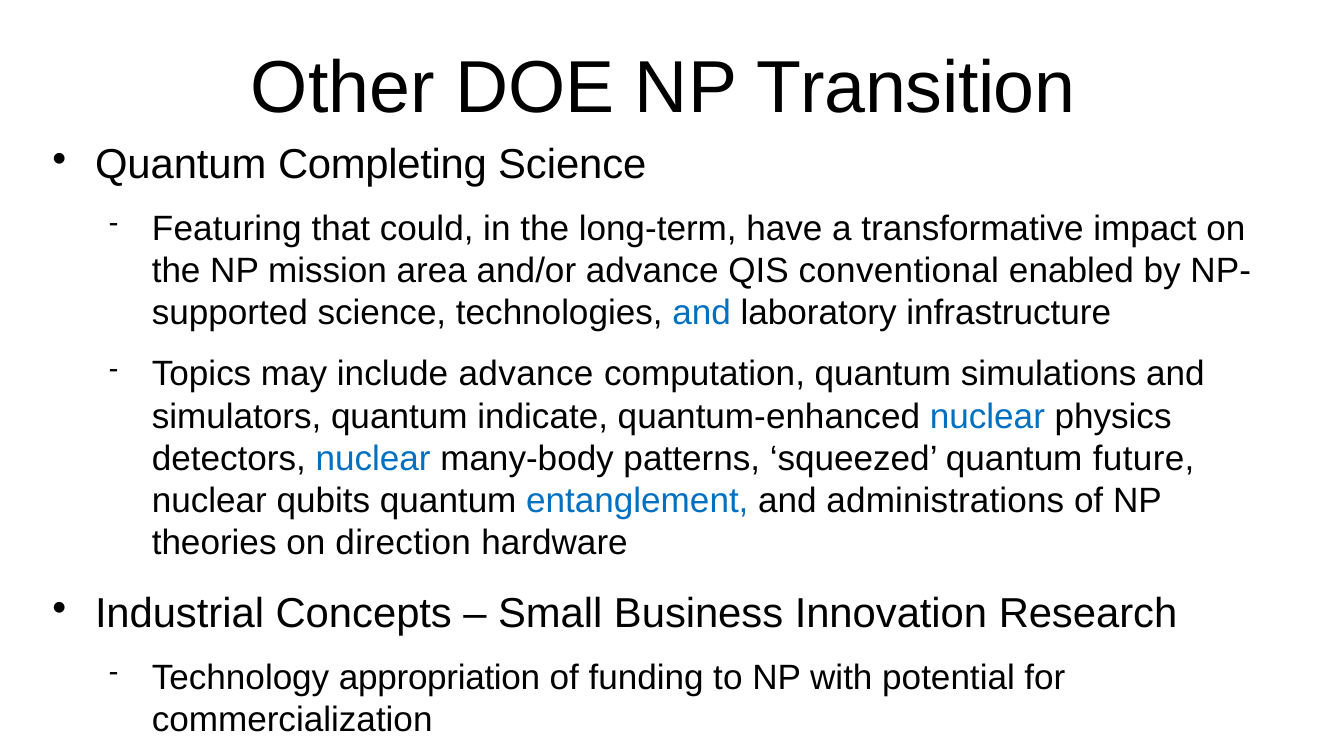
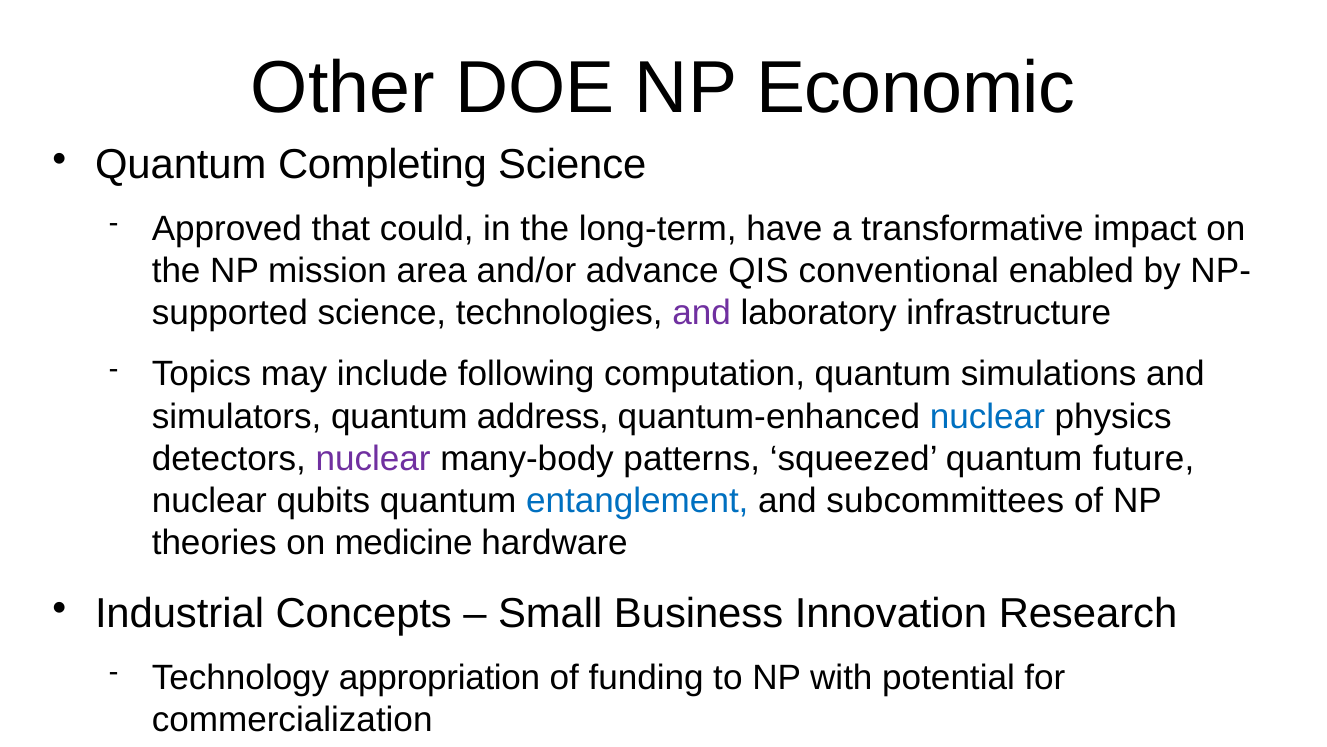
Transition: Transition -> Economic (916, 88)
Featuring: Featuring -> Approved (227, 229)
and colour: blue -> purple (702, 313)
include advance: advance -> following (526, 374)
indicate: indicate -> address (543, 416)
nuclear colour: blue -> purple (373, 458)
administrations: administrations -> subcommittees (945, 500)
direction: direction -> medicine (404, 543)
